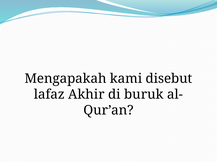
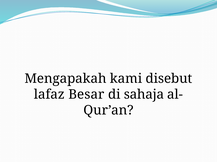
Akhir: Akhir -> Besar (86, 95)
buruk: buruk -> sahaja (144, 95)
